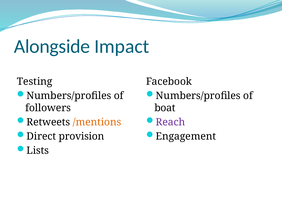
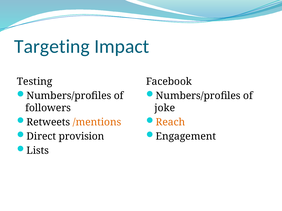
Alongside: Alongside -> Targeting (52, 47)
boat: boat -> joke (165, 108)
Reach colour: purple -> orange (170, 122)
